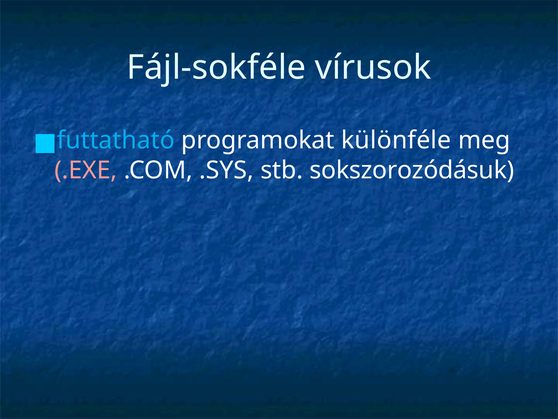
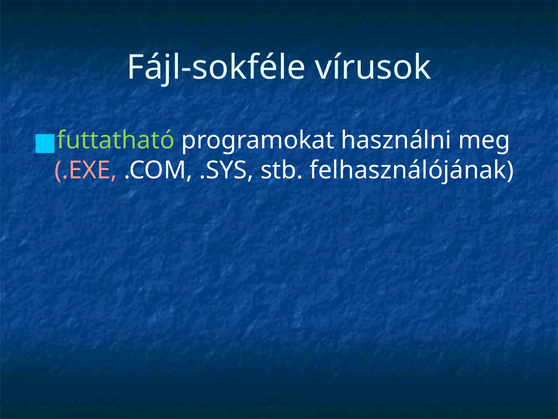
futtatható colour: light blue -> light green (116, 140)
különféle: különféle -> használni (396, 140)
sokszorozódásuk: sokszorozódásuk -> felhasználójának (412, 170)
